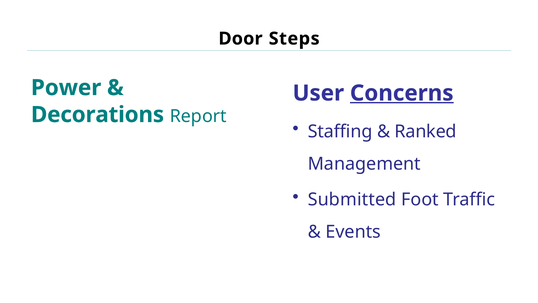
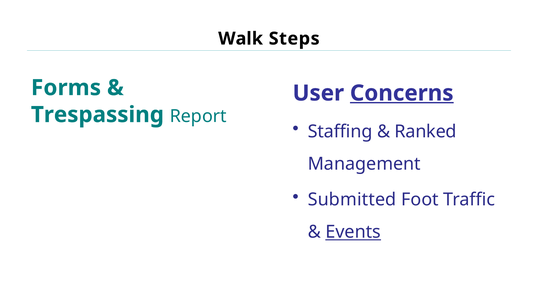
Door: Door -> Walk (241, 39)
Power: Power -> Forms (66, 88)
Decorations: Decorations -> Trespassing (97, 115)
Events underline: none -> present (353, 232)
